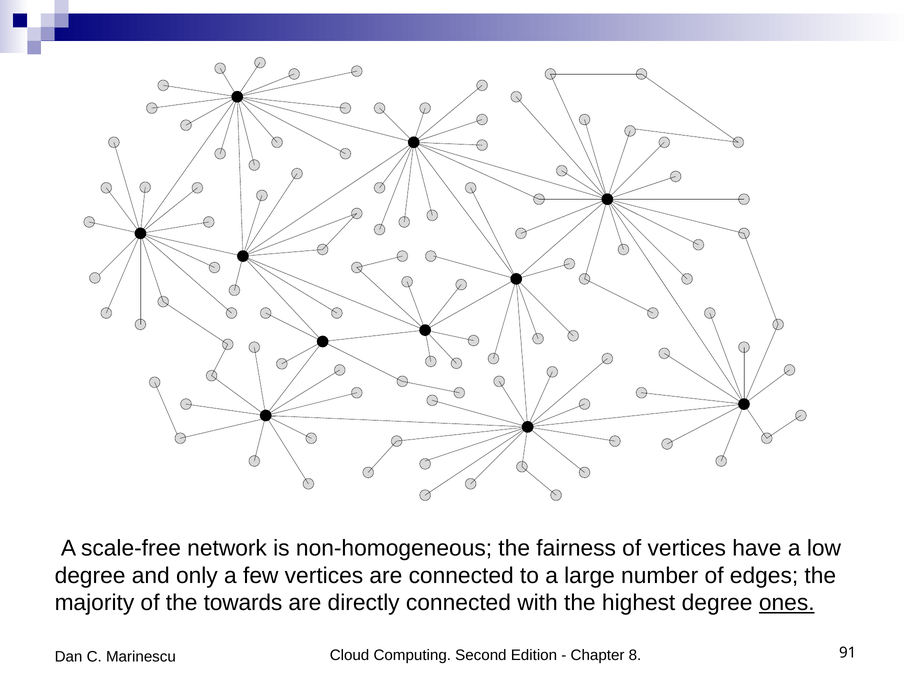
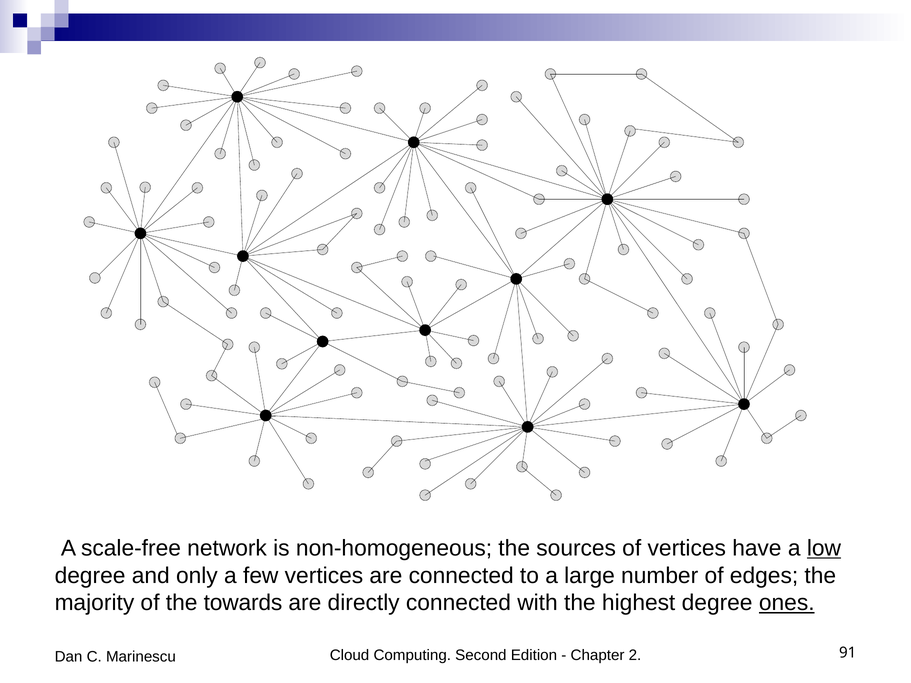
fairness: fairness -> sources (576, 548)
low underline: none -> present (824, 548)
8: 8 -> 2 (635, 655)
